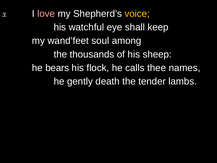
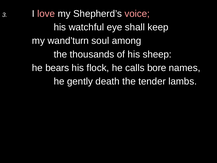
voice colour: yellow -> pink (137, 14)
wand’feet: wand’feet -> wand’turn (68, 41)
thee: thee -> bore (157, 68)
